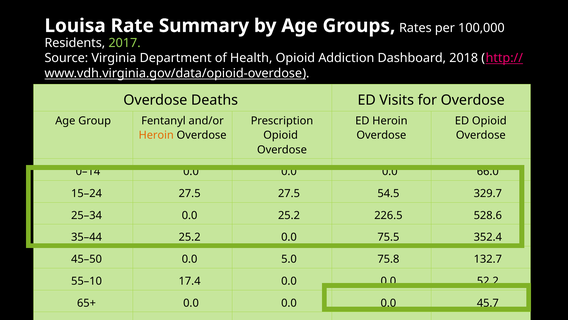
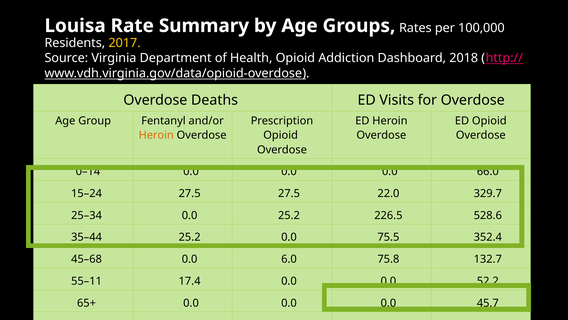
2017 colour: light green -> yellow (125, 43)
54.5: 54.5 -> 22.0 (388, 193)
45–50: 45–50 -> 45–68 (87, 259)
5.0: 5.0 -> 6.0 (289, 259)
55–10: 55–10 -> 55–11 (87, 281)
